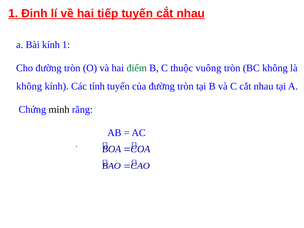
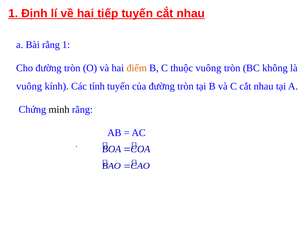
Bài kính: kính -> rằng (51, 45)
điểm colour: green -> orange (137, 68)
không: không -> vuông (29, 86)
